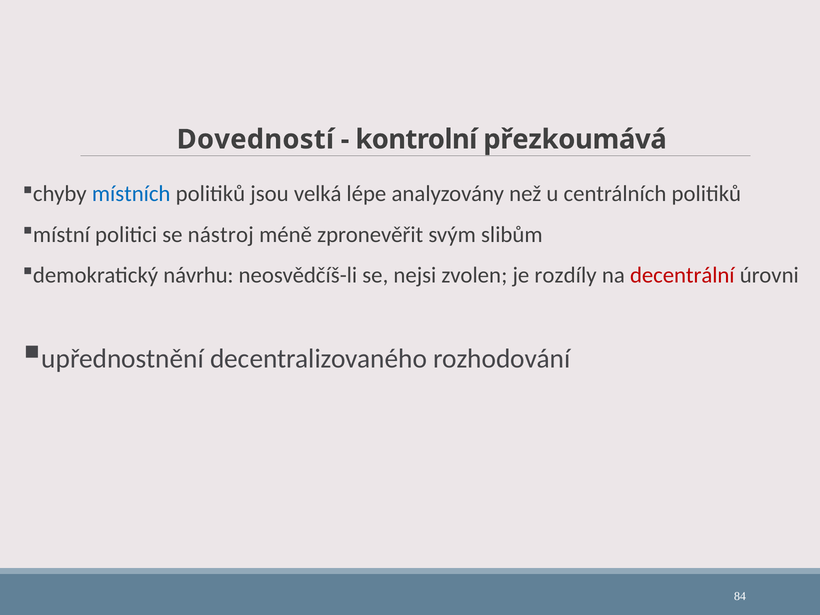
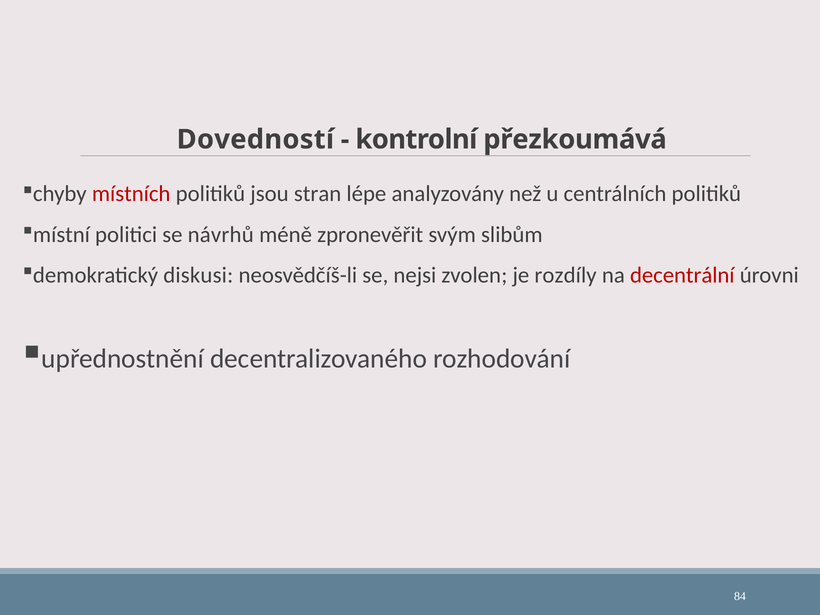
místních colour: blue -> red (131, 194)
velká: velká -> stran (318, 194)
nástroj: nástroj -> návrhů (221, 235)
návrhu: návrhu -> diskusi (198, 275)
